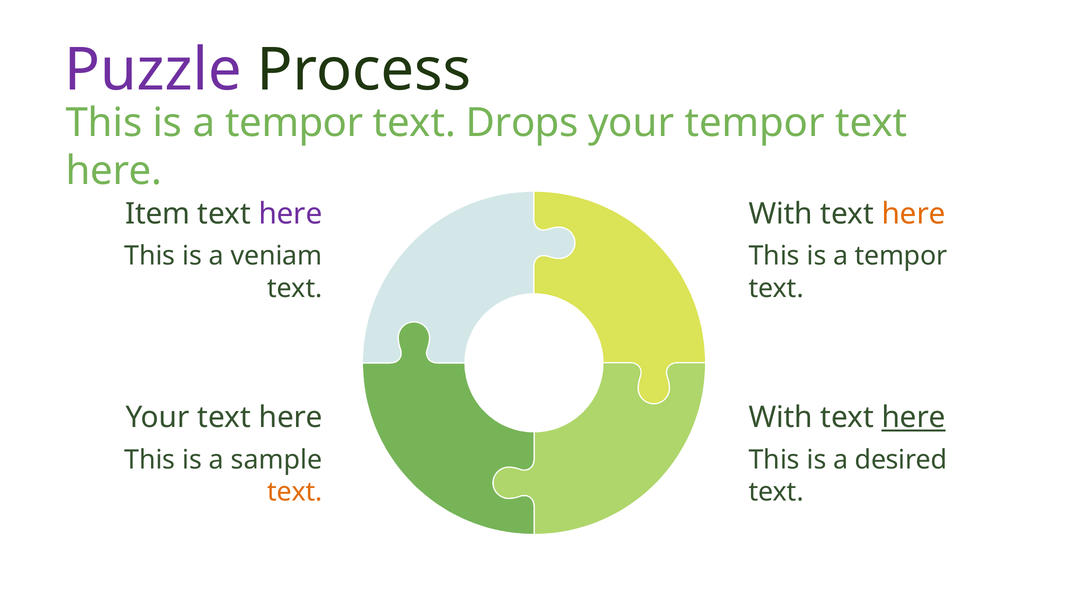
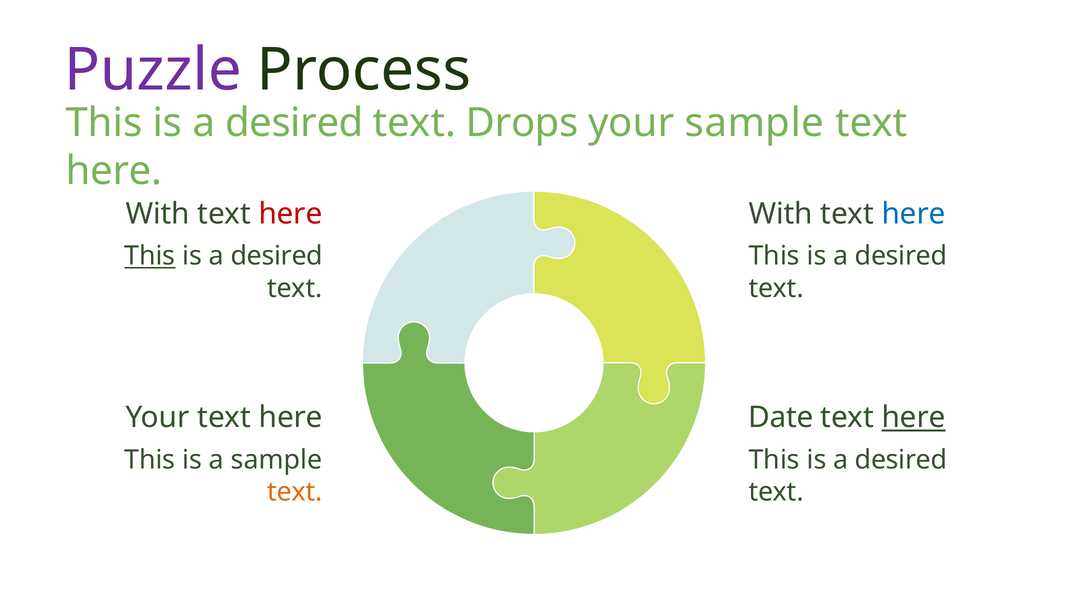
tempor: tempor -> desired (294, 123)
your tempor: tempor -> sample (754, 123)
Item: Item -> With (158, 214)
here colour: purple -> red (290, 214)
here colour: orange -> blue (914, 214)
This underline: none -> present (150, 256)
veniam: veniam -> desired (277, 256)
tempor: tempor -> desired (901, 256)
With: With -> Date (781, 417)
